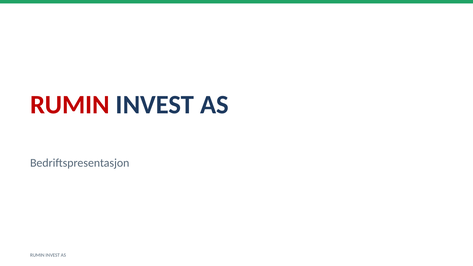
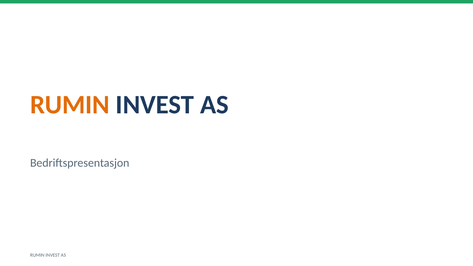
RUMIN colour: red -> orange (70, 105)
